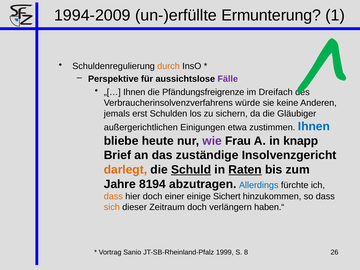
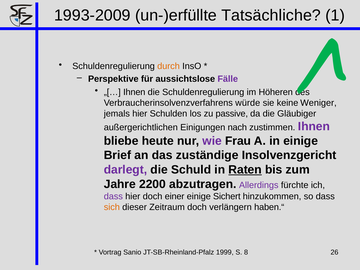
1994-2009: 1994-2009 -> 1993-2009 (92, 15)
Ermunterung: Ermunterung -> Tatsächliche (271, 15)
die Pfändungsfreigrenze: Pfändungsfreigrenze -> Schuldenregulierung (203, 92)
Dreifach: Dreifach -> Höheren (276, 92)
Anderen: Anderen -> Weniger (318, 103)
jemals erst: erst -> hier (140, 114)
sichern: sichern -> passive (232, 114)
etwa: etwa -> nach (237, 127)
Ihnen colour: blue -> purple (314, 126)
in knapp: knapp -> einige (301, 141)
darlegt colour: orange -> purple (125, 170)
Schuld underline: present -> none (191, 170)
8194: 8194 -> 2200 (152, 184)
Allerdings colour: blue -> purple (259, 185)
dass colour: orange -> purple (113, 196)
